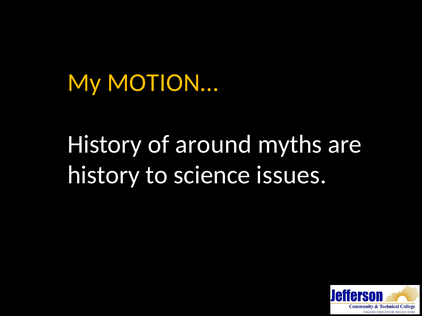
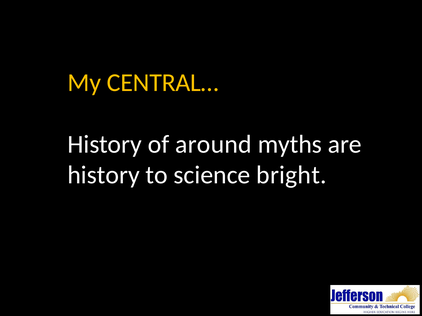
MOTION…: MOTION… -> CENTRAL… (163, 83)
issues: issues -> bright (292, 175)
